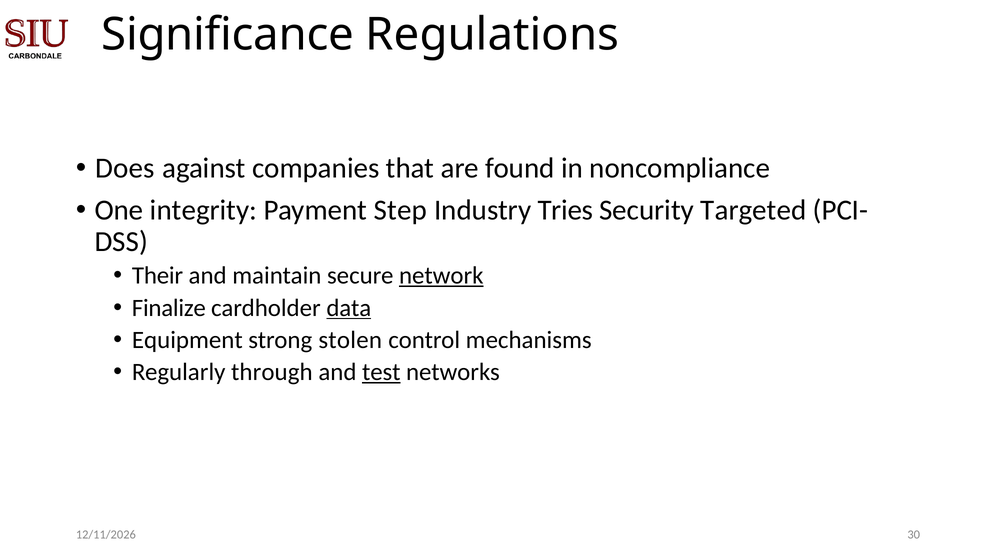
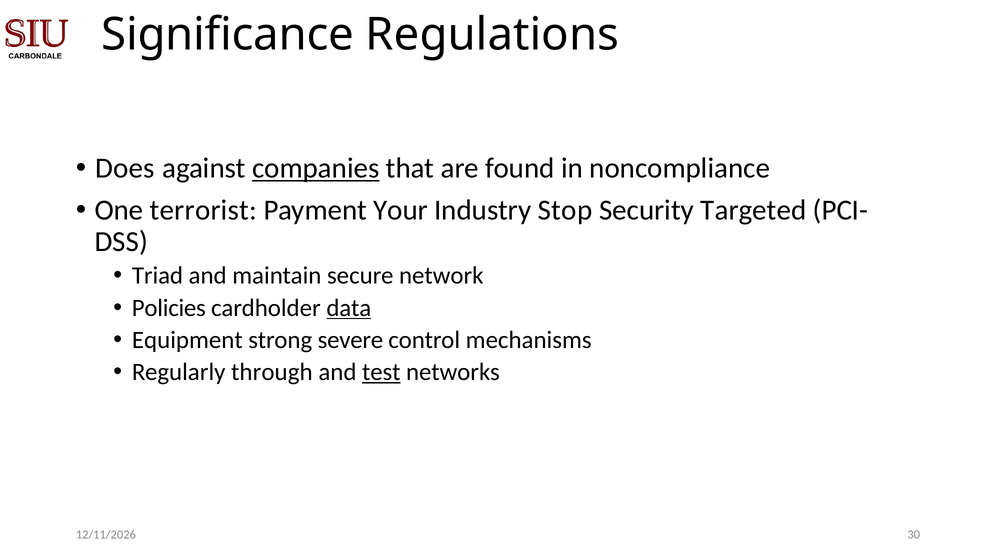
companies underline: none -> present (316, 168)
integrity: integrity -> terrorist (203, 210)
Step: Step -> Your (401, 210)
Tries: Tries -> Stop (565, 210)
Their: Their -> Triad (158, 276)
network underline: present -> none (441, 276)
Finalize: Finalize -> Policies (169, 308)
stolen: stolen -> severe (350, 340)
